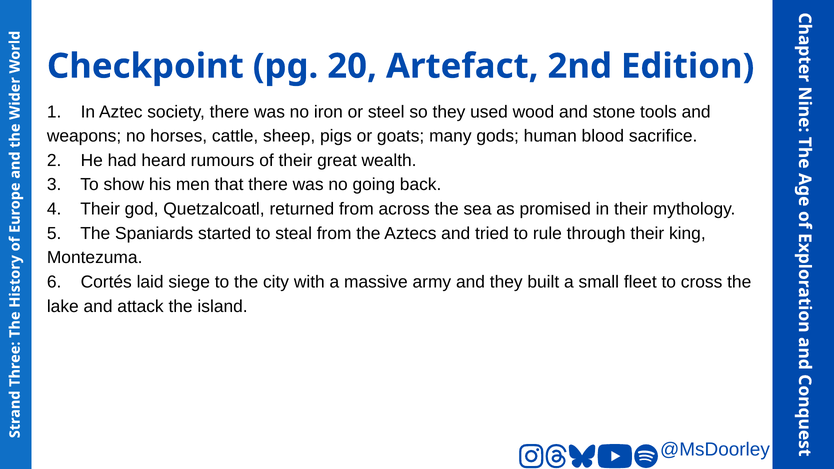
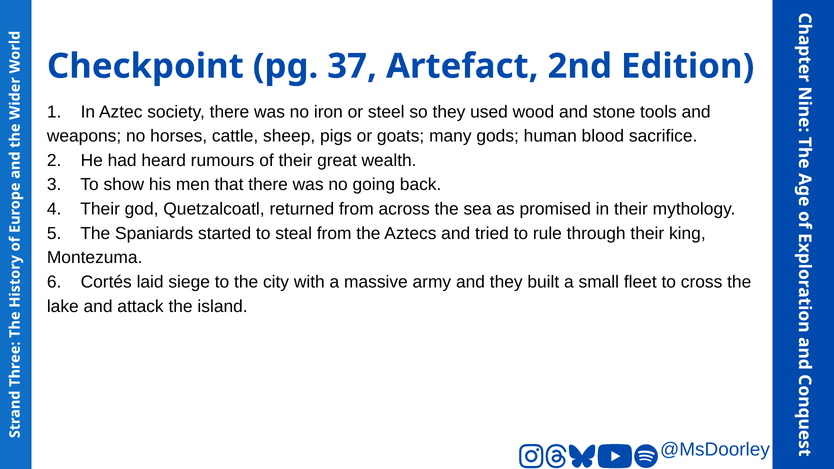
20: 20 -> 37 (352, 66)
